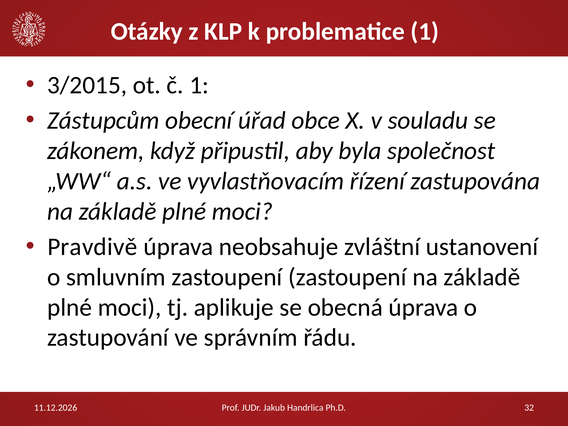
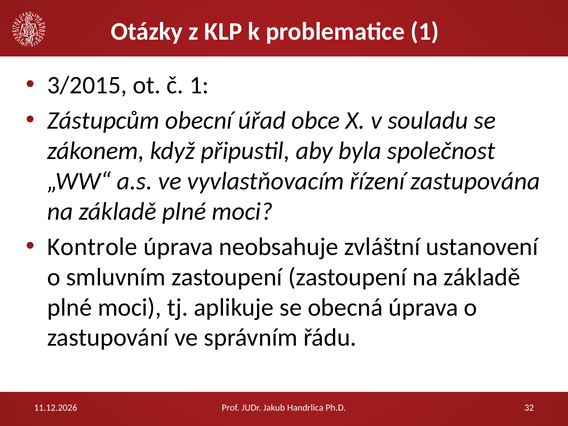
Pravdivě: Pravdivě -> Kontrole (92, 247)
